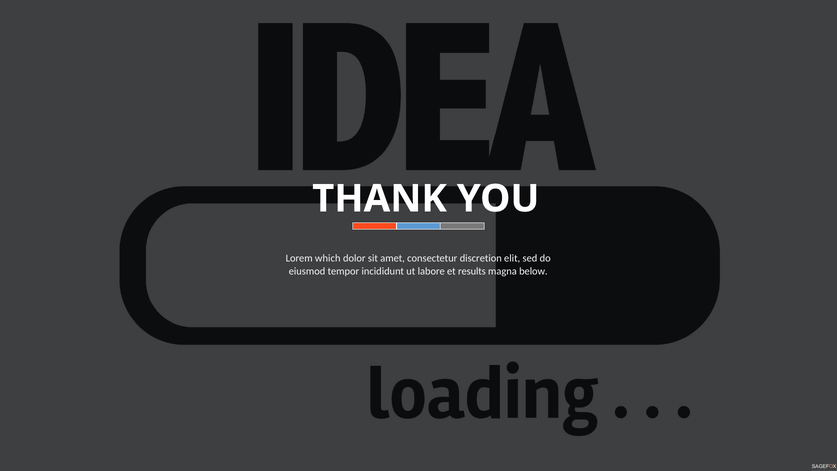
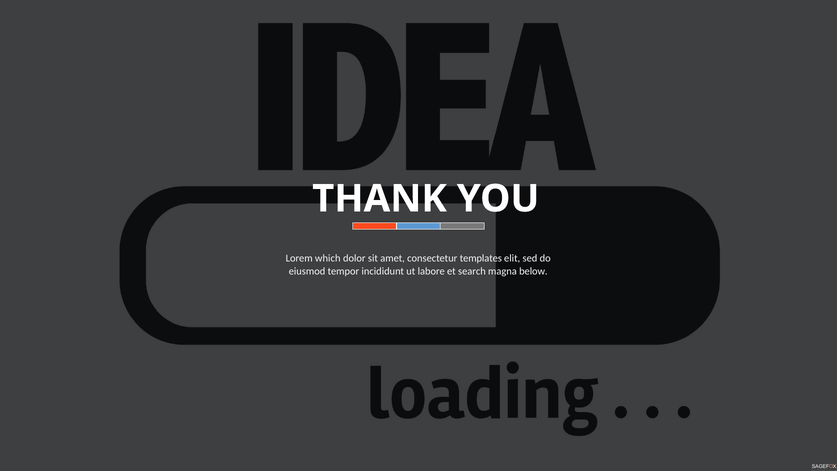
discretion: discretion -> templates (481, 258)
results: results -> search (472, 271)
